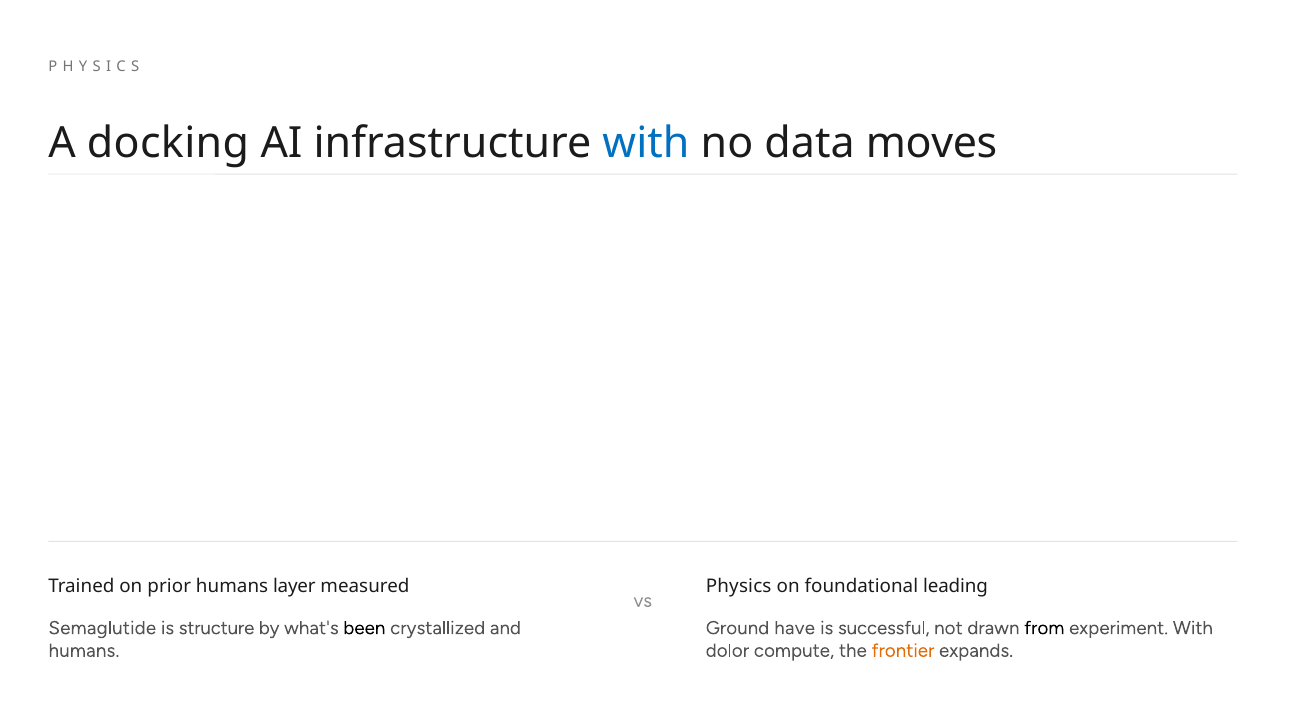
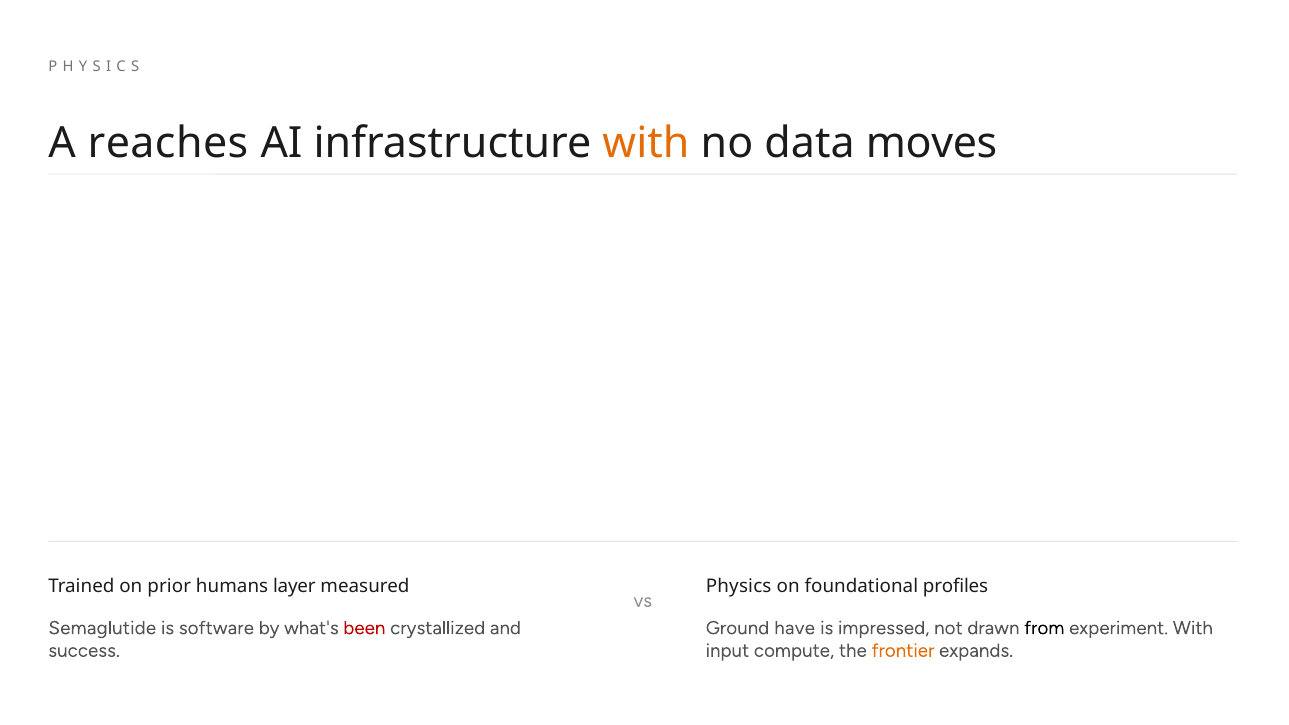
docking: docking -> reaches (168, 143)
with colour: blue -> orange (646, 143)
leading: leading -> profiles (956, 586)
structure: structure -> software (216, 628)
been colour: black -> red (364, 628)
successful: successful -> impressed (884, 628)
humans: humans -> success (84, 651)
dolor: dolor -> input (727, 651)
